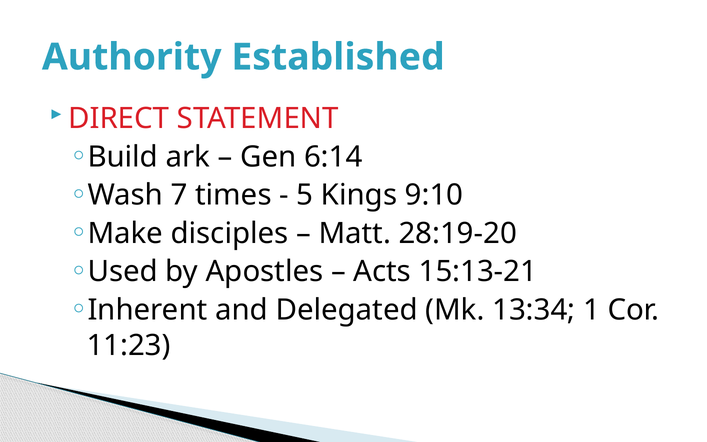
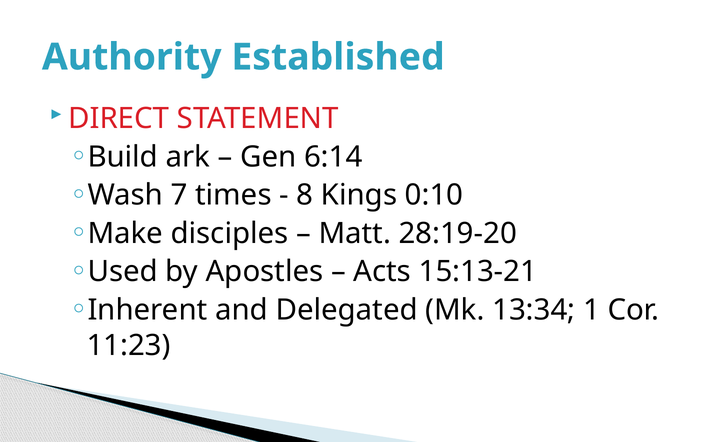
5: 5 -> 8 (305, 195)
9:10: 9:10 -> 0:10 (434, 195)
